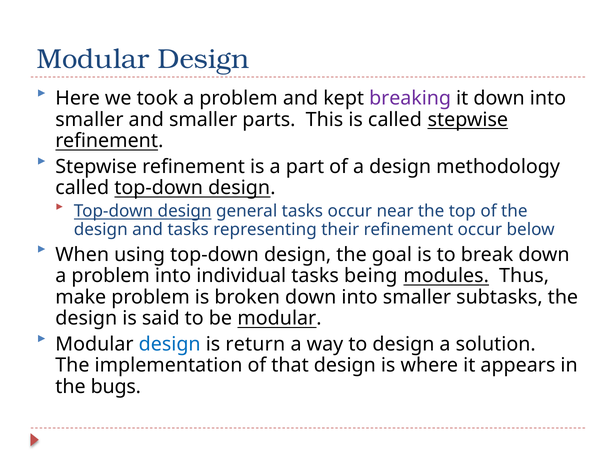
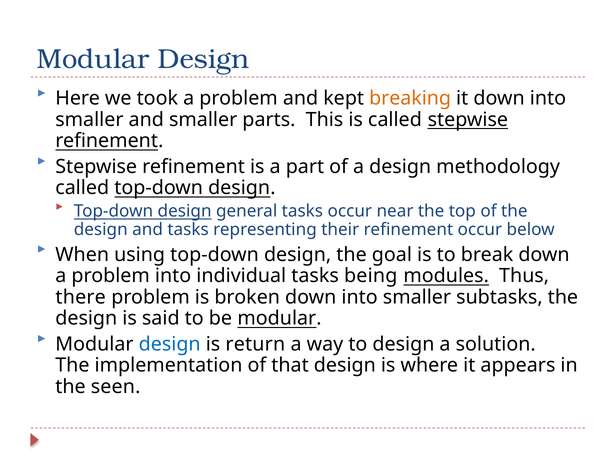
breaking colour: purple -> orange (410, 98)
make: make -> there (81, 297)
bugs: bugs -> seen (116, 387)
